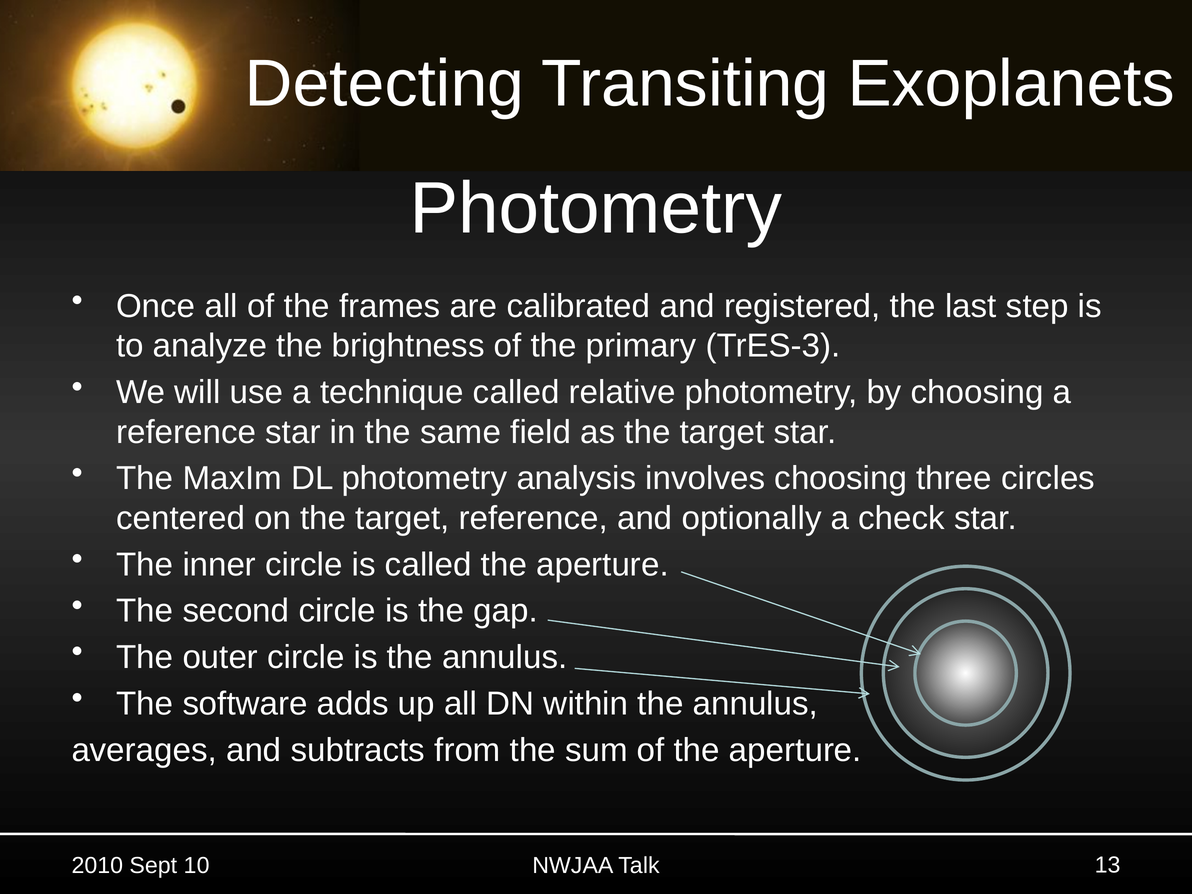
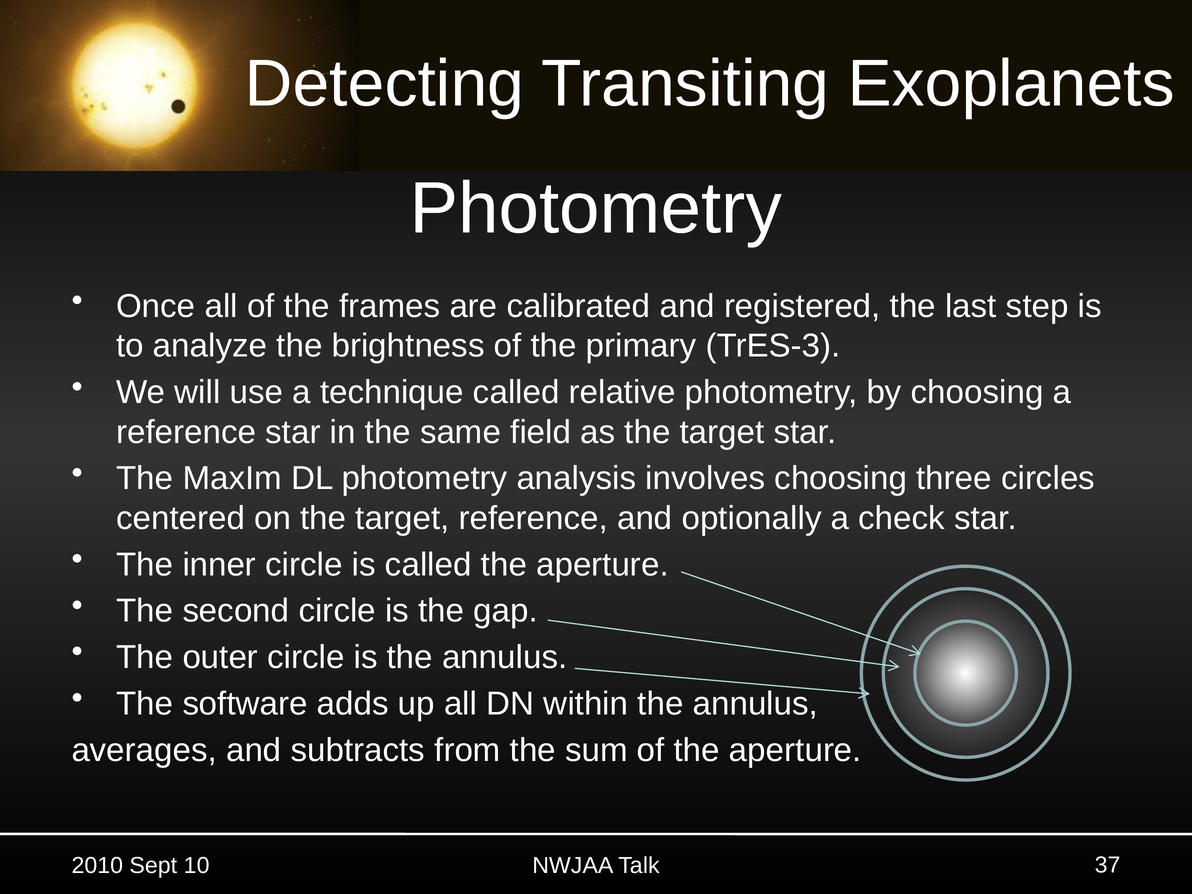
13: 13 -> 37 (1108, 865)
